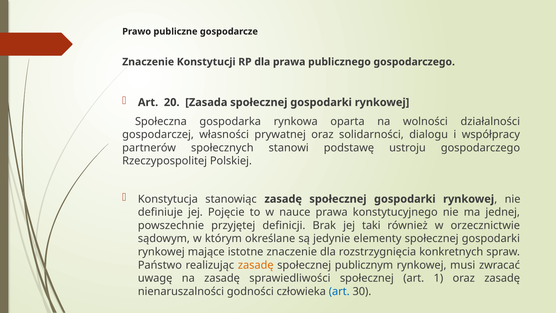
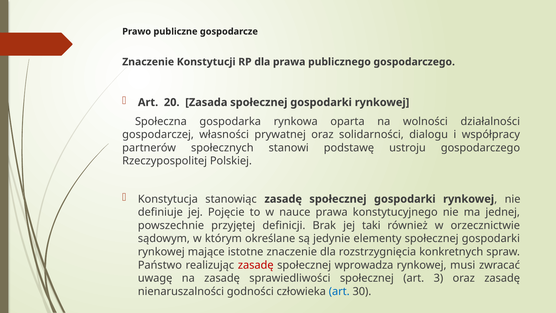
zasadę colour: orange -> red (256, 265)
publicznym: publicznym -> wprowadza (364, 265)
1: 1 -> 3 (438, 278)
